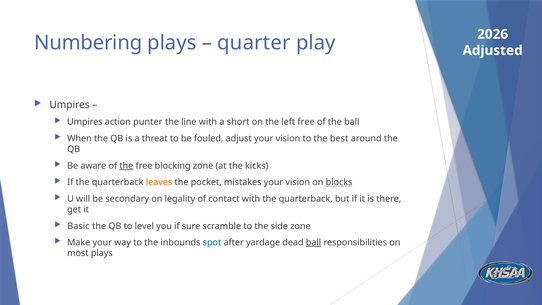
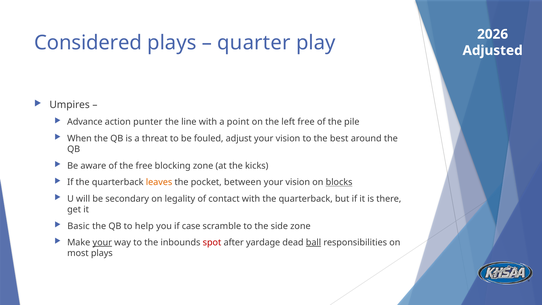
Numbering: Numbering -> Considered (88, 43)
Umpires: Umpires -> Advance (85, 122)
short: short -> point (238, 122)
the ball: ball -> pile (352, 122)
the underline: present -> none (126, 166)
mistakes: mistakes -> between (243, 182)
level: level -> help (144, 226)
sure: sure -> case (191, 226)
your underline: none -> present (102, 242)
spot colour: blue -> red (212, 242)
